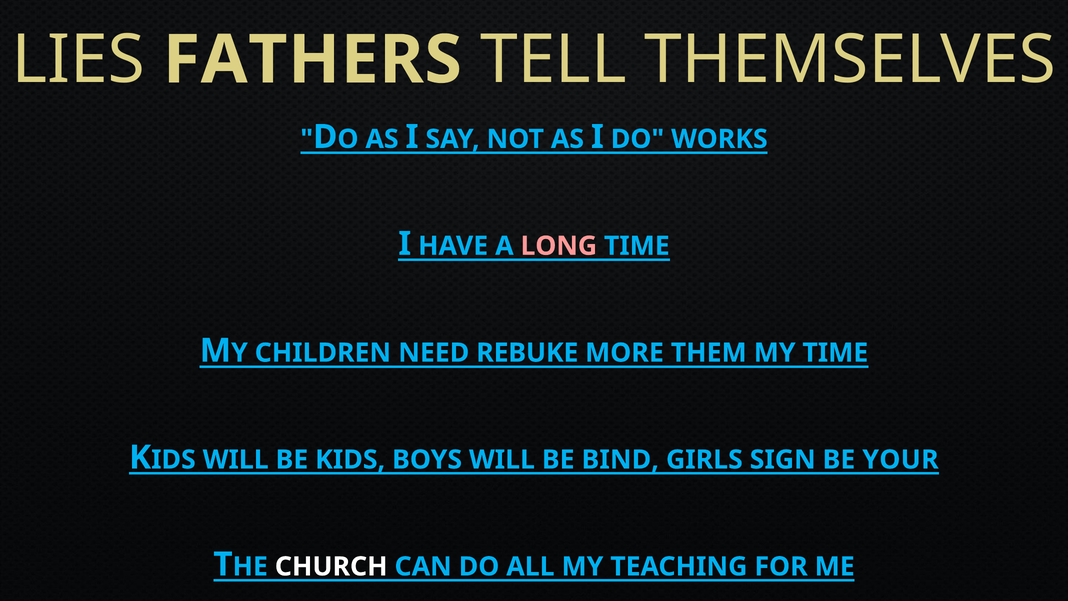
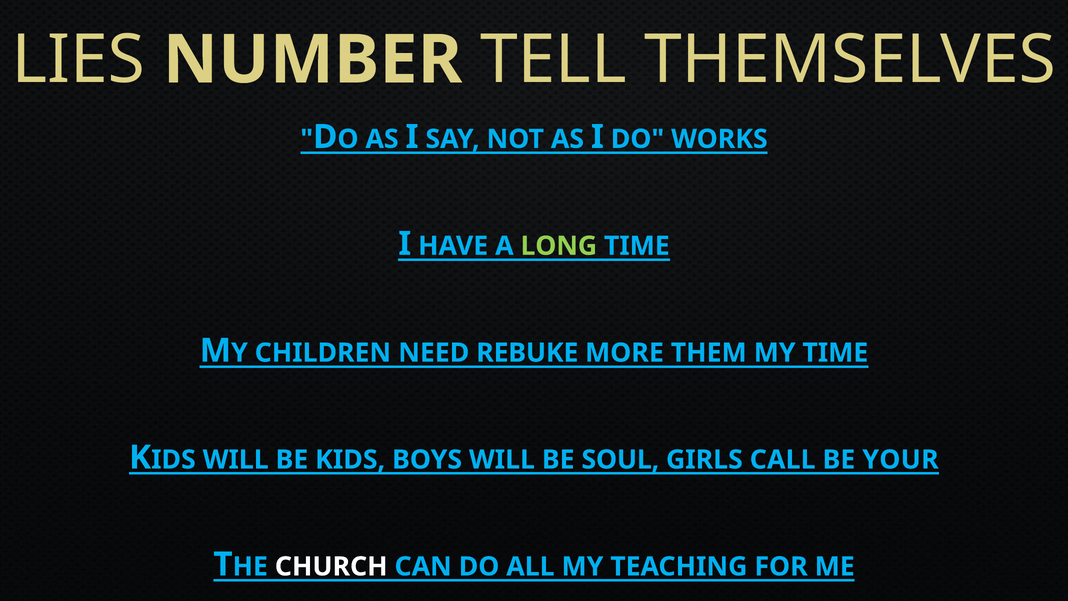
FATHERS: FATHERS -> NUMBER (313, 60)
LONG colour: pink -> light green (559, 246)
BIND: BIND -> SOUL (620, 460)
SIGN: SIGN -> CALL (783, 460)
